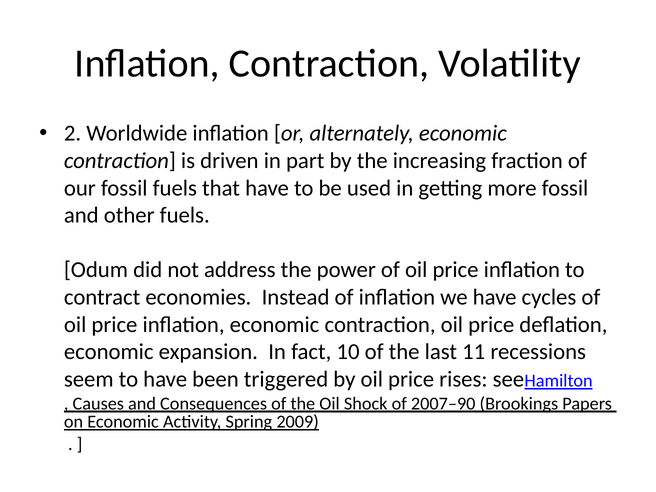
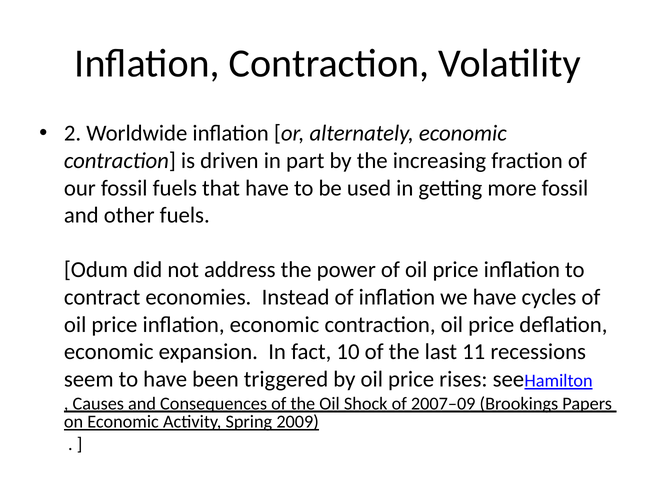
2007–90: 2007–90 -> 2007–09 (443, 404)
